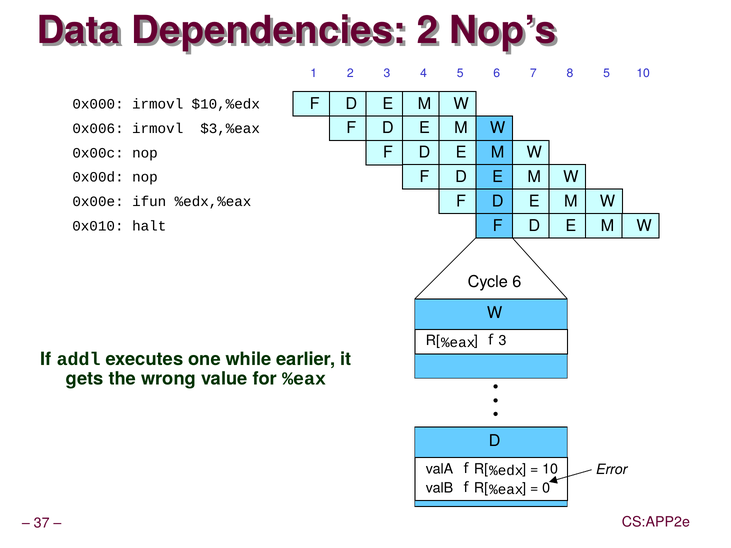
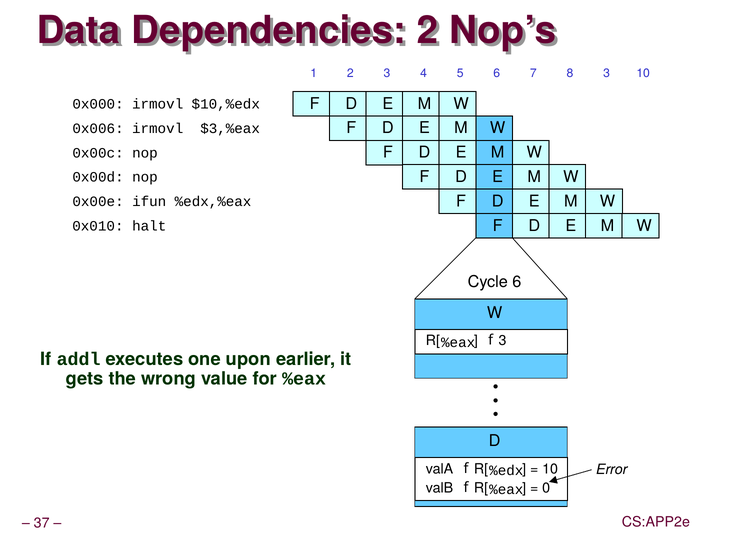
8 5: 5 -> 3 (607, 73)
while: while -> upon (248, 359)
